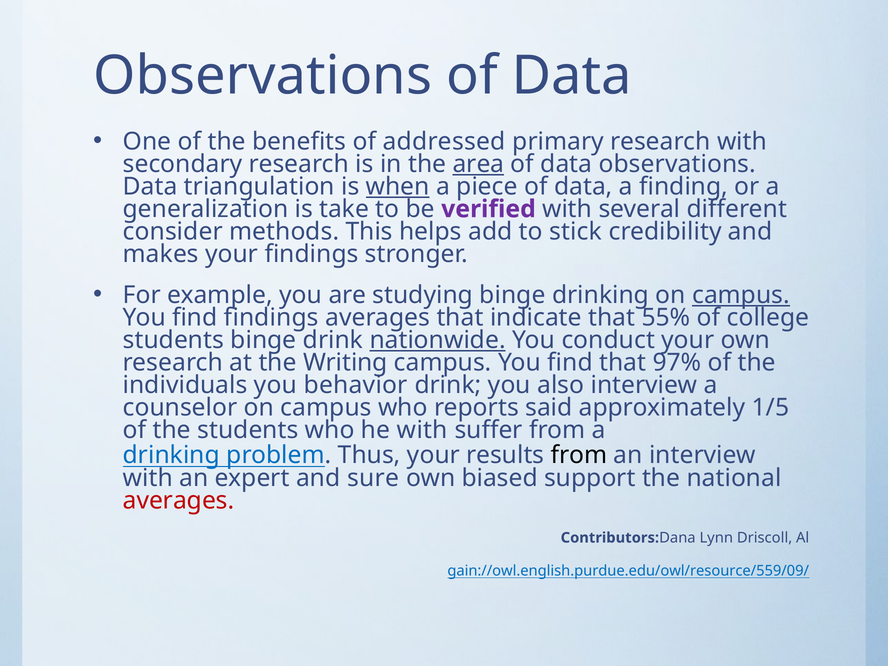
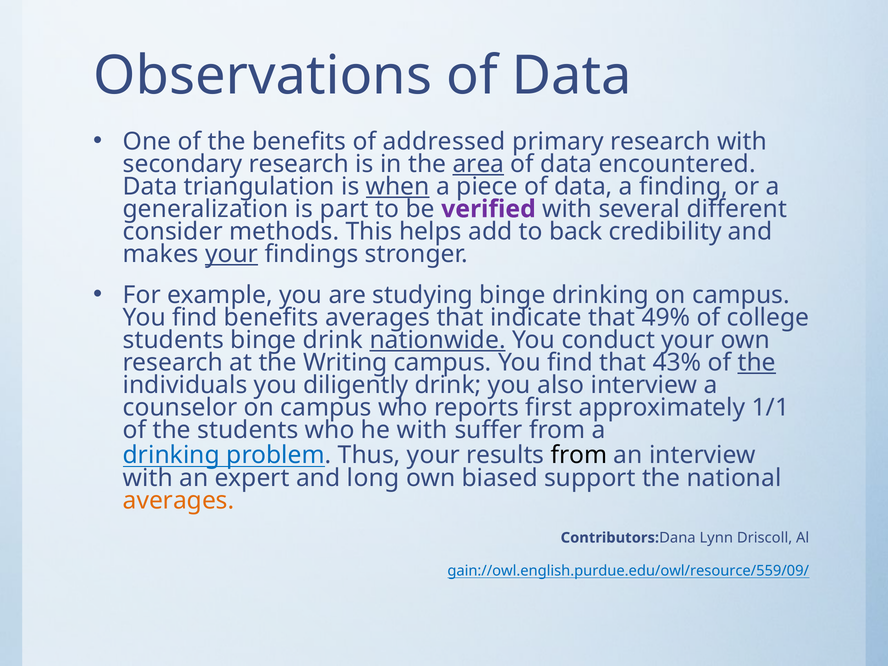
data observations: observations -> encountered (677, 164)
take: take -> part (344, 209)
stick: stick -> back (576, 232)
your underline: none -> present (232, 254)
campus underline: present -> none (741, 295)
find findings: findings -> benefits (271, 318)
55%: 55% -> 49% (666, 318)
97%: 97% -> 43% (677, 363)
the underline: none -> present (757, 363)
behavior: behavior -> diligently (356, 385)
said: said -> first (549, 408)
1/5: 1/5 -> 1/1 (771, 408)
sure: sure -> long (373, 478)
averages colour: red -> orange (179, 501)
